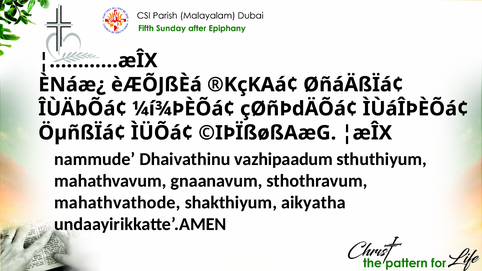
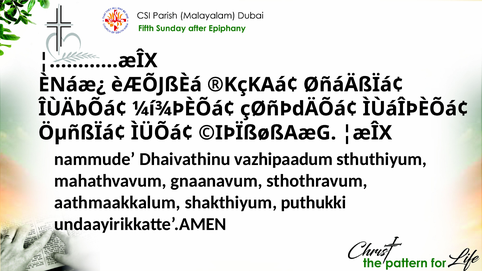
mahathvathode: mahathvathode -> aathmaakkalum (117, 203)
aikyatha: aikyatha -> puthukki (313, 203)
